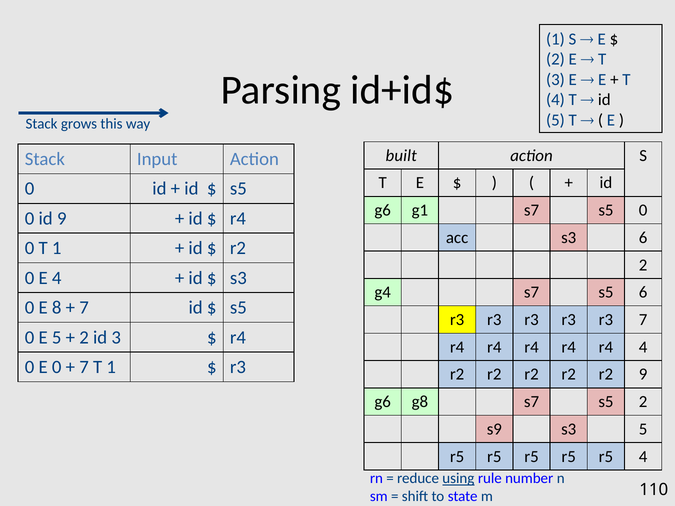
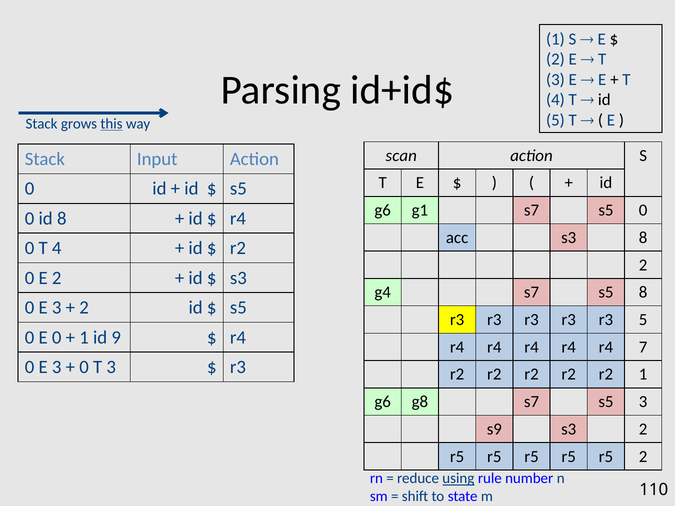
this underline: none -> present (112, 124)
built: built -> scan (401, 156)
id 9: 9 -> 8 (62, 219)
s3 6: 6 -> 8 (643, 238)
0 T 1: 1 -> 4 (57, 248)
E 4: 4 -> 2 (57, 278)
s5 6: 6 -> 8 (643, 292)
8: 8 -> 3 (57, 308)
7: 7 -> 2 (84, 308)
r3 7: 7 -> 5 (643, 320)
E 5: 5 -> 0 (57, 338)
2: 2 -> 1 (84, 338)
id 3: 3 -> 9 (116, 338)
r4 4: 4 -> 7 (643, 347)
0: 0 -> 3 (57, 367)
7: 7 -> 0 (84, 367)
1: 1 -> 3 (111, 367)
r2 9: 9 -> 1 (643, 375)
s5 2: 2 -> 3 (643, 402)
s3 5: 5 -> 2 (643, 429)
r5 4: 4 -> 2 (643, 457)
